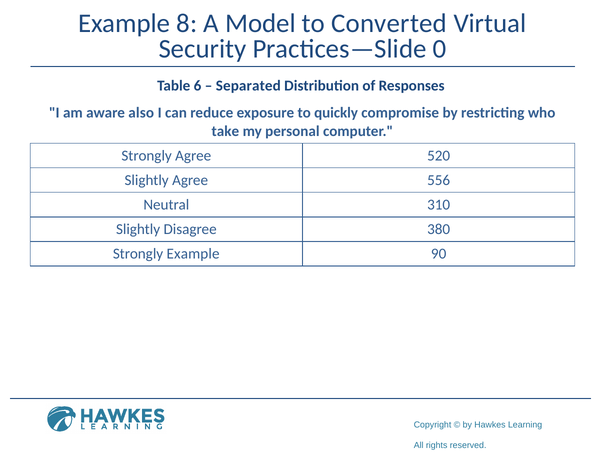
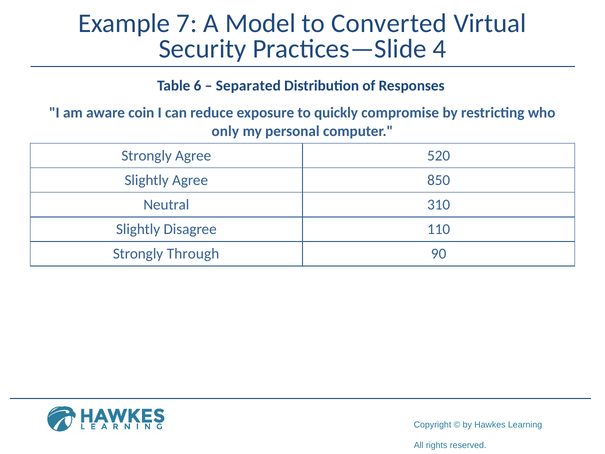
8: 8 -> 7 (187, 24)
0: 0 -> 4 (440, 49)
also: also -> coin (141, 113)
take: take -> only (225, 131)
556: 556 -> 850 (439, 180)
380: 380 -> 110 (439, 229)
Strongly Example: Example -> Through (193, 254)
